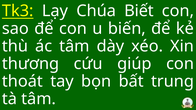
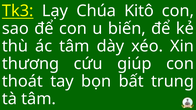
Biết: Biết -> Kitô (139, 11)
